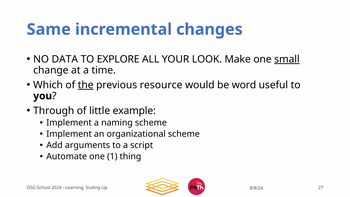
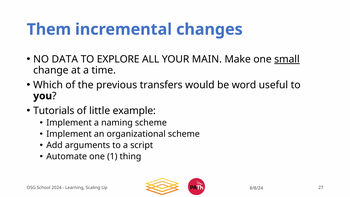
Same: Same -> Them (49, 29)
LOOK: LOOK -> MAIN (207, 59)
the underline: present -> none (86, 85)
resource: resource -> transfers (161, 85)
Through: Through -> Tutorials (54, 111)
